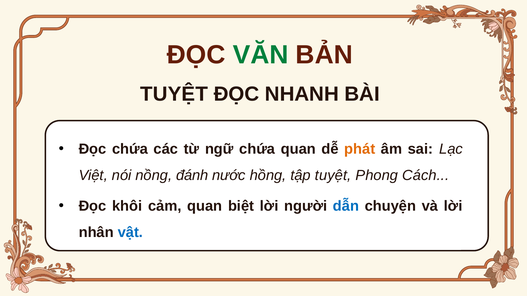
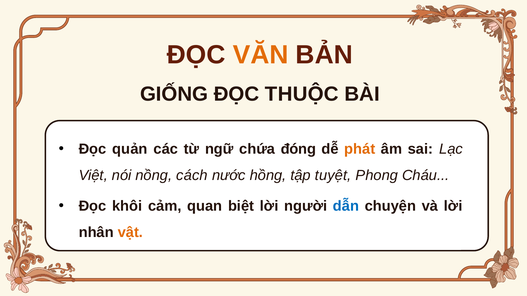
VĂN colour: green -> orange (261, 55)
TUYỆT: TUYỆT -> GIỐNG (174, 94)
NHANH: NHANH -> THUỘC (302, 94)
Đọc chứa: chứa -> quản (130, 149)
chứa quan: quan -> đóng (298, 149)
đánh: đánh -> cách (192, 176)
Cách: Cách -> Cháu (426, 176)
vật colour: blue -> orange (130, 233)
